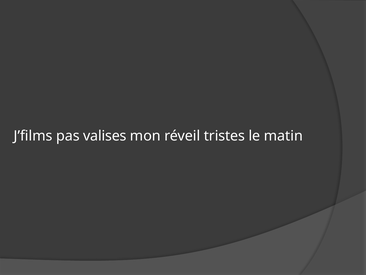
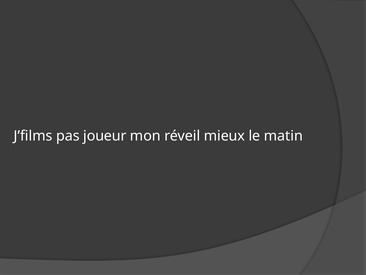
valises: valises -> joueur (105, 136)
tristes: tristes -> mieux (224, 136)
